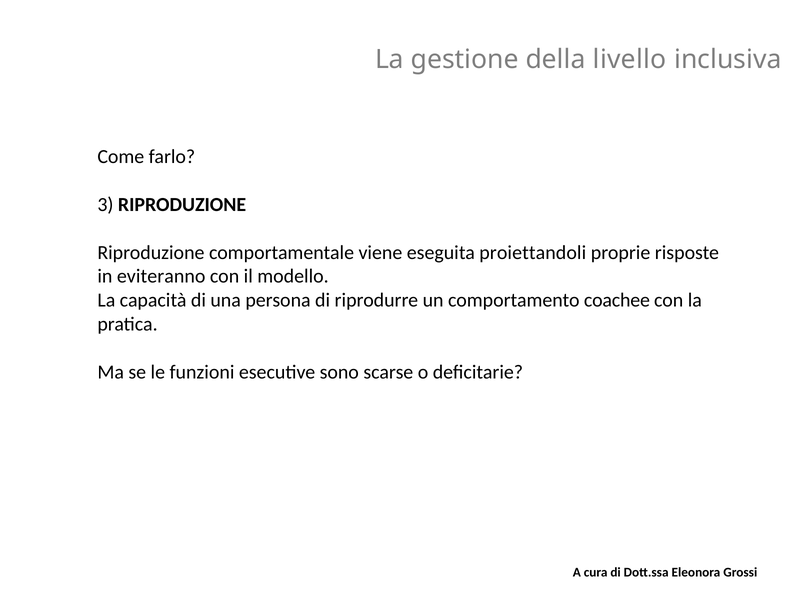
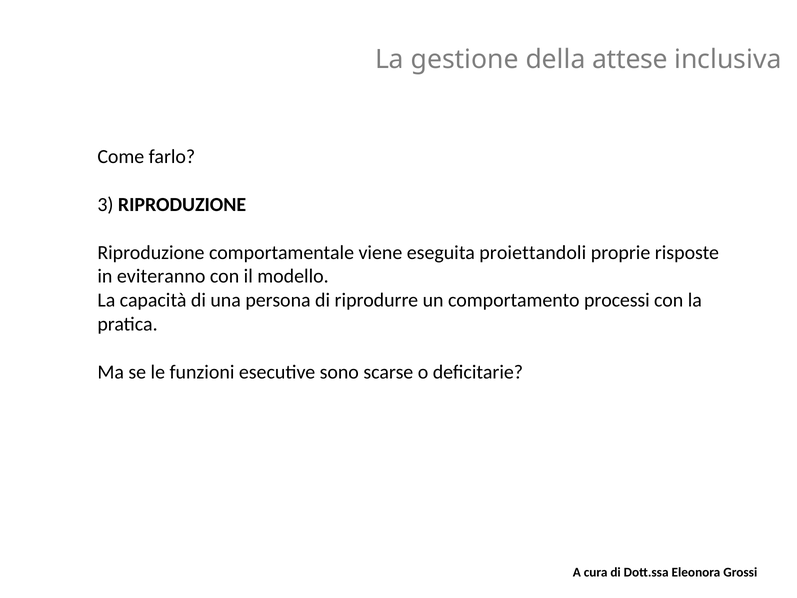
livello: livello -> attese (630, 59)
coachee: coachee -> processi (617, 300)
